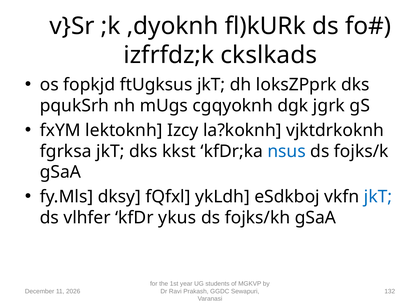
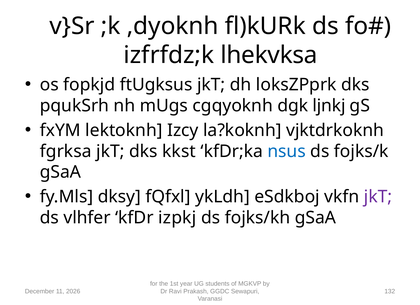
ckslkads: ckslkads -> lhekvksa (269, 55)
jgrk: jgrk -> ljnkj (329, 106)
jkT colour: blue -> purple (378, 197)
ykus: ykus -> izpkj (177, 218)
